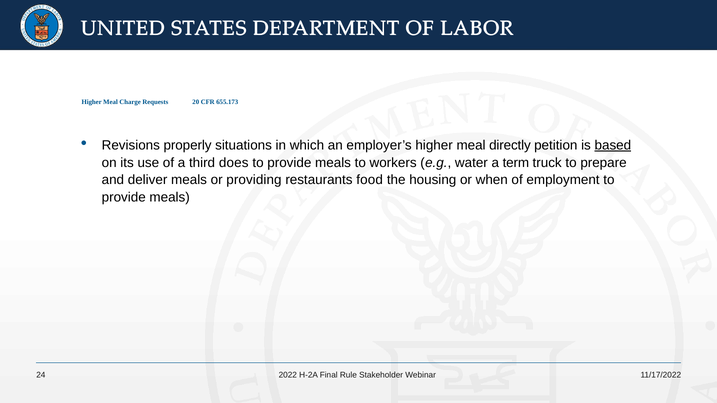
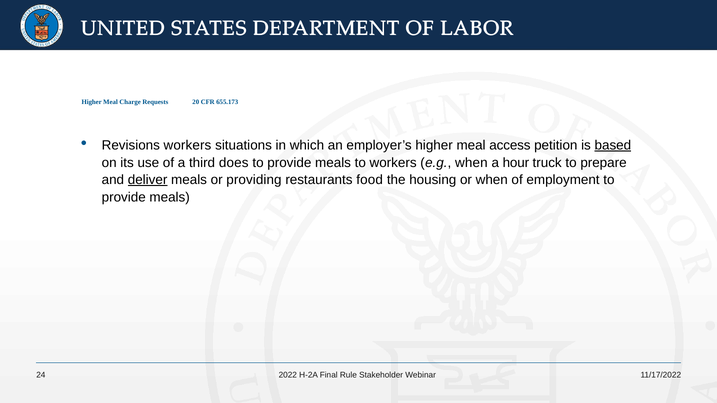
Revisions properly: properly -> workers (187, 145)
directly: directly -> access (510, 145)
e.g water: water -> when (471, 163)
term: term -> hour (516, 163)
deliver underline: none -> present (148, 180)
